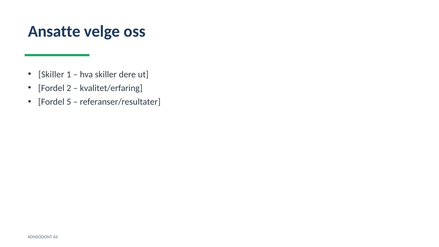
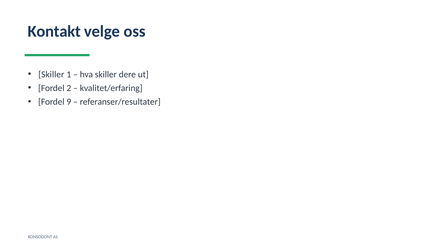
Ansatte: Ansatte -> Kontakt (54, 31)
5: 5 -> 9 (69, 102)
